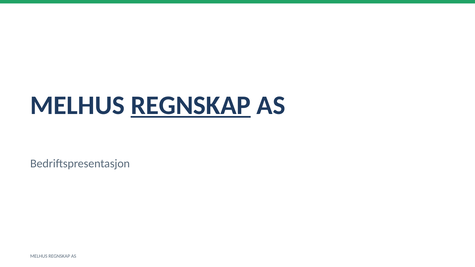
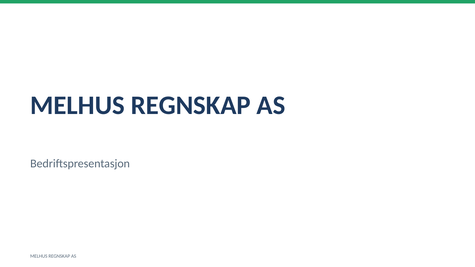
REGNSKAP underline: present -> none (191, 105)
